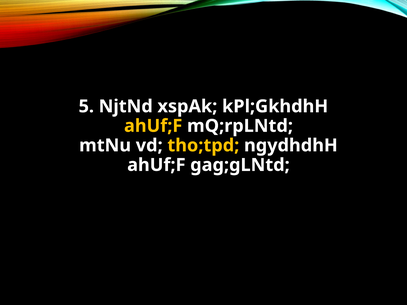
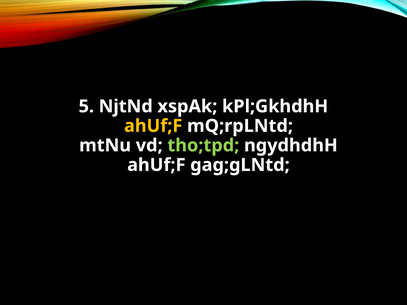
tho;tpd colour: yellow -> light green (203, 146)
